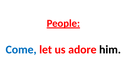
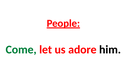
Come colour: blue -> green (21, 50)
